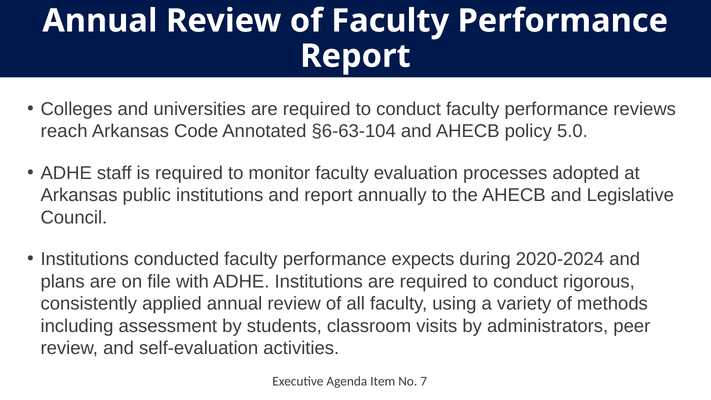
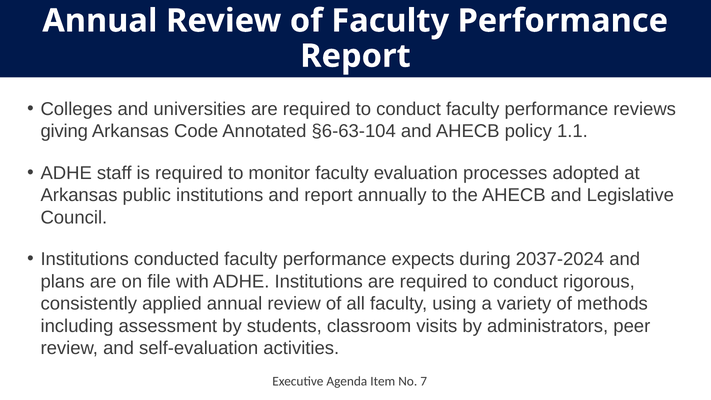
reach: reach -> giving (64, 131)
5.0: 5.0 -> 1.1 (572, 131)
2020-2024: 2020-2024 -> 2037-2024 (560, 259)
